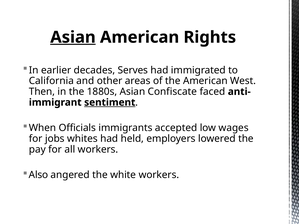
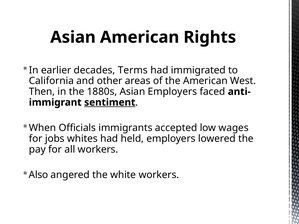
Asian underline: present -> none (73, 37)
Serves: Serves -> Terms (133, 70)
Asian Confiscate: Confiscate -> Employers (172, 92)
